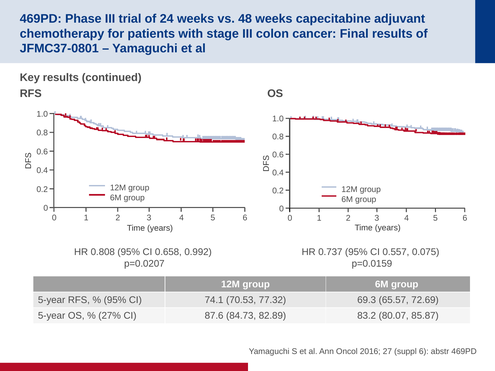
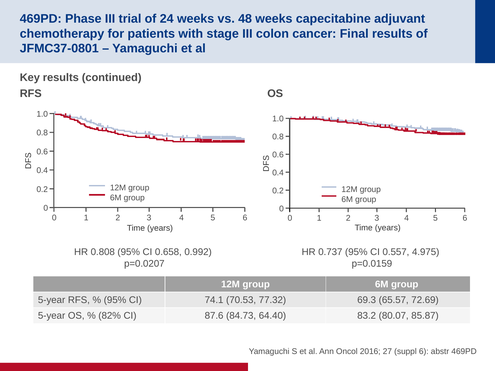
0.075: 0.075 -> 4.975 (426, 252)
27%: 27% -> 82% (110, 316)
82.89: 82.89 -> 64.40 (272, 316)
